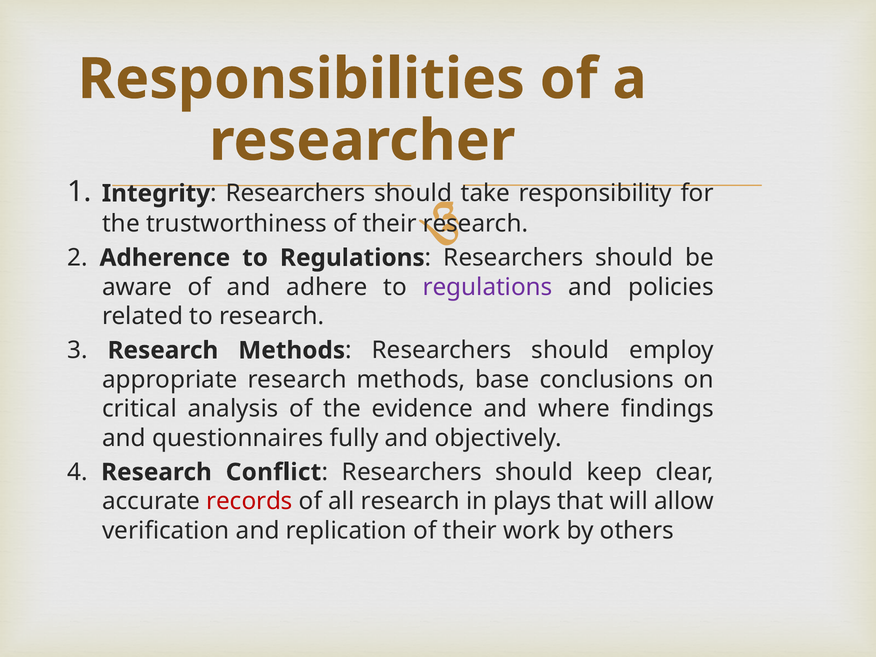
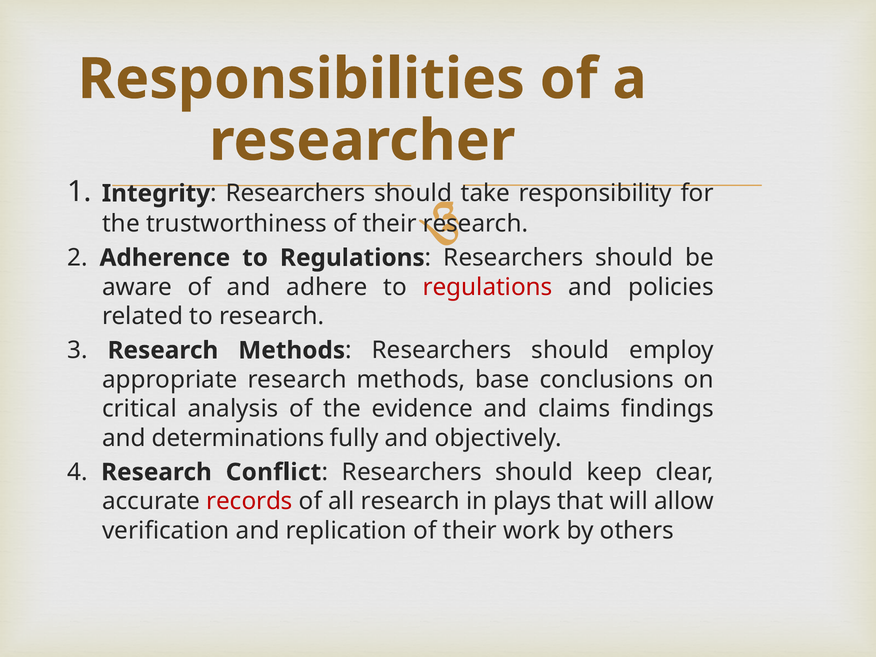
regulations colour: purple -> red (488, 287)
where: where -> claims (574, 409)
questionnaires: questionnaires -> determinations (238, 438)
